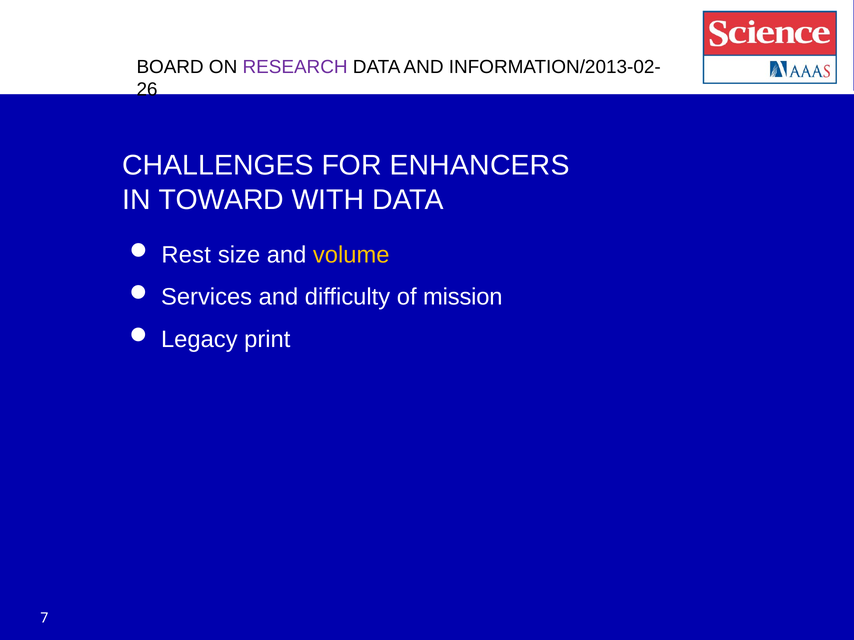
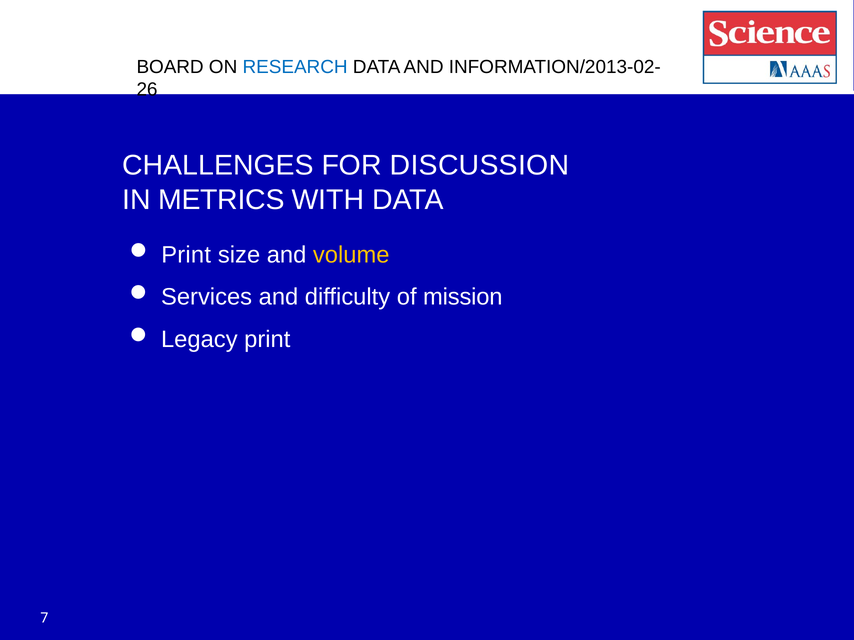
RESEARCH colour: purple -> blue (295, 67)
ENHANCERS: ENHANCERS -> DISCUSSION (480, 166)
TOWARD: TOWARD -> METRICS (221, 200)
Rest: Rest -> Print (186, 255)
